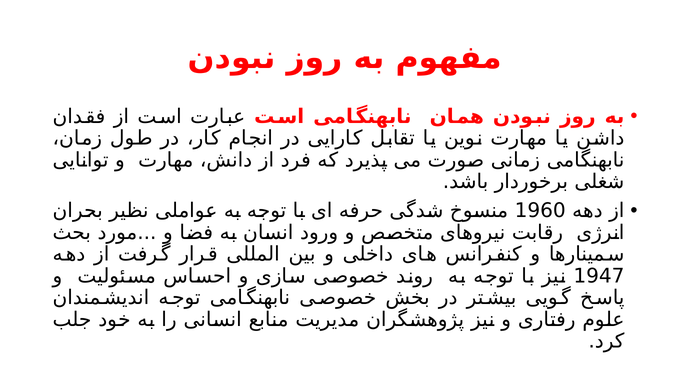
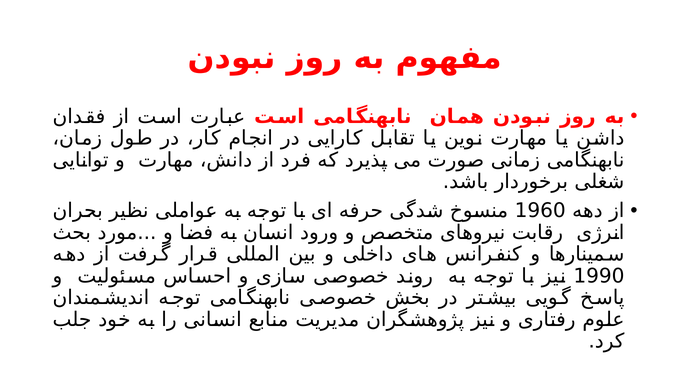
1947: 1947 -> 1990 (599, 276)
